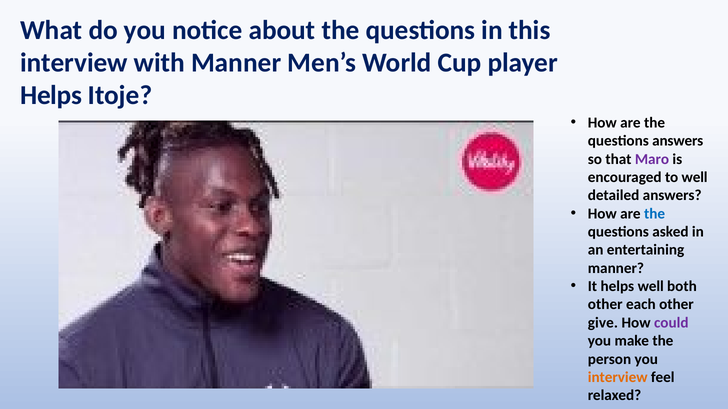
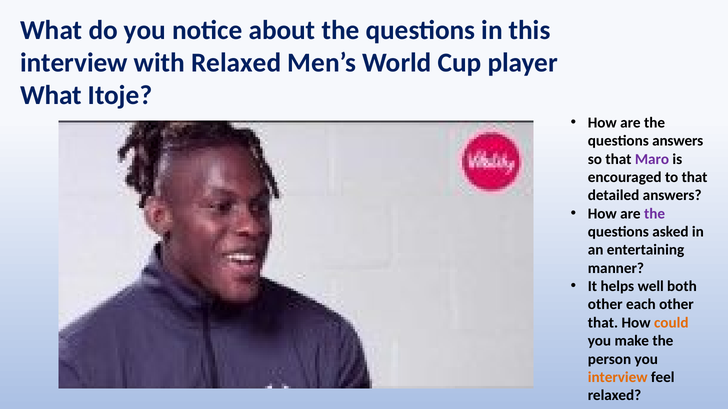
with Manner: Manner -> Relaxed (236, 63)
Helps: Helps -> What (51, 96)
to well: well -> that (695, 177)
the colour: blue -> purple (655, 214)
give: give -> that (603, 323)
could colour: purple -> orange (671, 323)
